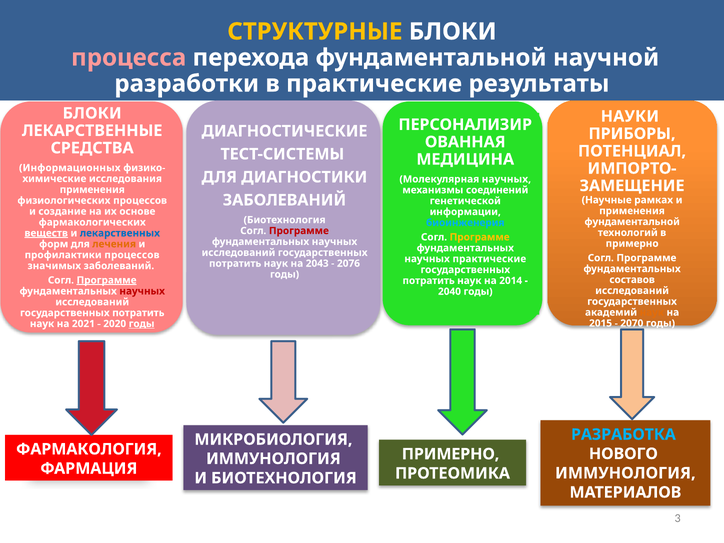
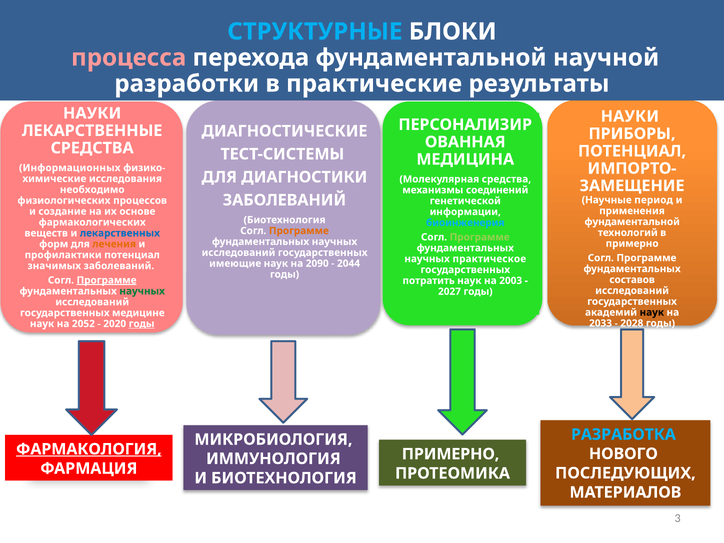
СТРУКТУРНЫЕ colour: yellow -> light blue (315, 32)
БЛОКИ: БЛОКИ -> НАУКИ (92, 113)
Молекулярная научных: научных -> средства (506, 179)
применения: применения -> необходимо (92, 190)
рамках: рамках -> период (654, 200)
Программе colour: red -> orange (299, 231)
веществ underline: present -> none (46, 233)
Программе colour: yellow -> light green (480, 237)
профилактики процессов: процессов -> потенциал (132, 255)
научных практические: практические -> практическое (489, 259)
потратить: потратить -> имеющие (235, 263)
2043: 2043 -> 2090 (317, 263)
2076: 2076 -> 2044 (348, 263)
2014: 2014 -> 2003 (511, 281)
научных colour: red -> green (142, 291)
2040: 2040 -> 2027 (449, 292)
наук colour: orange -> black (652, 312)
потратить: потратить -> медицине (138, 313)
2015: 2015 -> 2033 (601, 323)
2070: 2070 -> 2028 (632, 323)
2021: 2021 -> 2052 (83, 324)
ФАРМАКОЛОГИЯ underline: none -> present (89, 449)
ИММУНОЛОГИЯ: ИММУНОЛОГИЯ -> ПОСЛЕДУЮЩИХ (625, 473)
